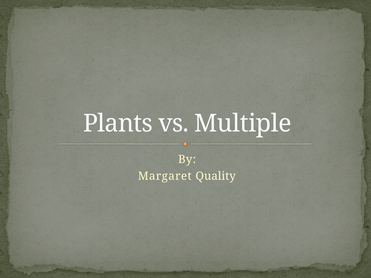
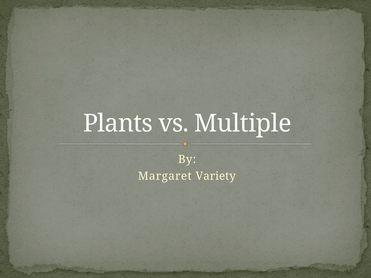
Quality: Quality -> Variety (216, 176)
